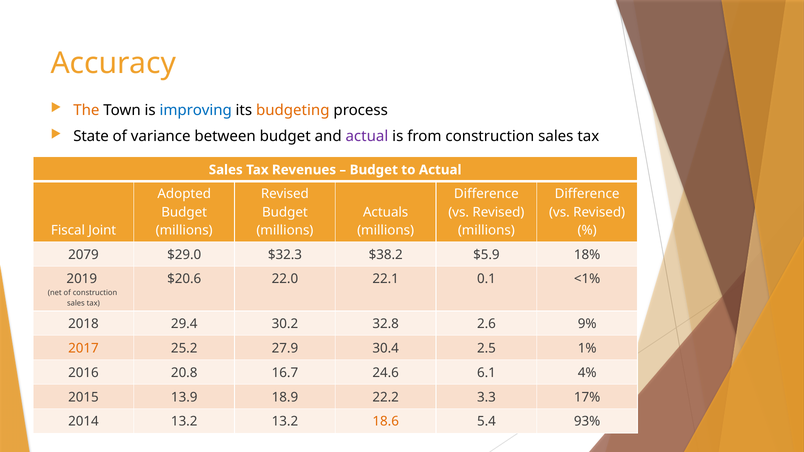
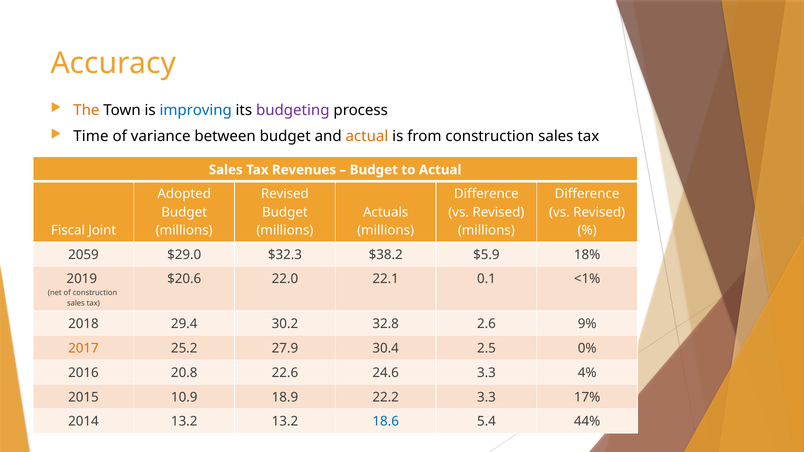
budgeting colour: orange -> purple (293, 110)
State: State -> Time (91, 137)
actual colour: purple -> orange (367, 137)
2079: 2079 -> 2059 (83, 255)
1%: 1% -> 0% (587, 348)
16.7: 16.7 -> 22.6 (285, 373)
24.6 6.1: 6.1 -> 3.3 (486, 373)
13.9: 13.9 -> 10.9 (184, 397)
18.6 colour: orange -> blue (386, 422)
93%: 93% -> 44% (587, 422)
